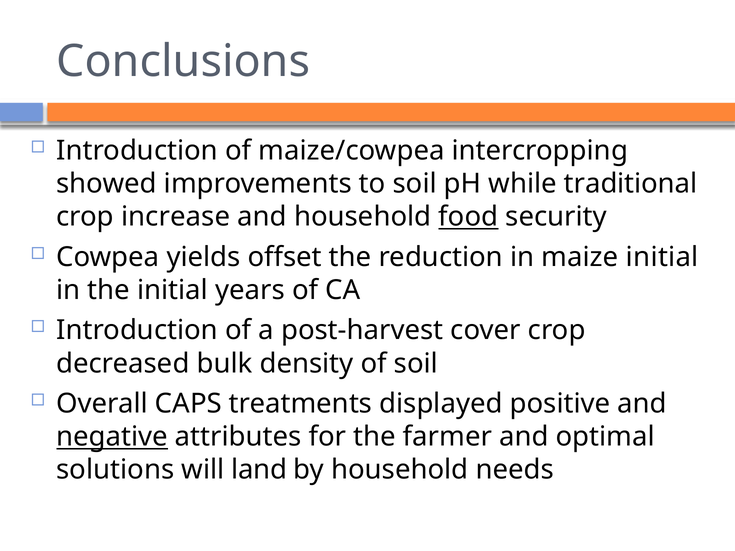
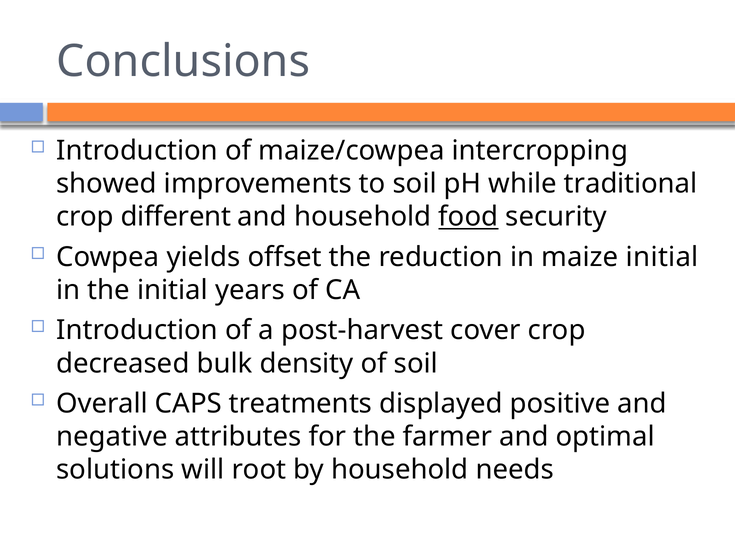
increase: increase -> different (176, 217)
negative underline: present -> none (112, 437)
land: land -> root (259, 470)
